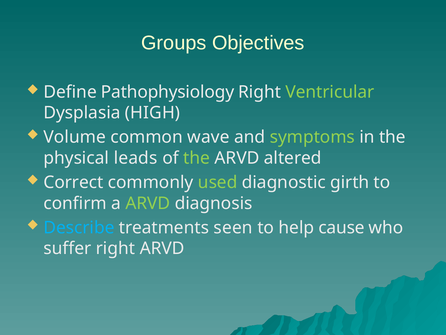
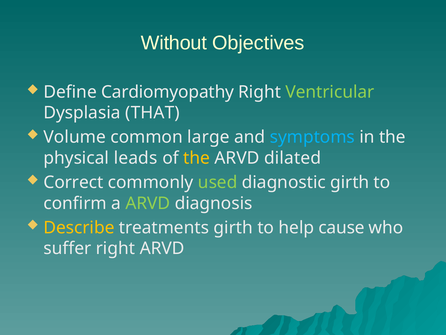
Groups: Groups -> Without (174, 43)
Pathophysiology: Pathophysiology -> Cardiomyopathy (168, 92)
HIGH: HIGH -> THAT (153, 113)
wave: wave -> large (208, 137)
symptoms colour: light green -> light blue (312, 137)
the colour: light green -> yellow (197, 158)
altered: altered -> dilated (293, 158)
Describe colour: light blue -> yellow (79, 227)
treatments seen: seen -> girth (233, 227)
